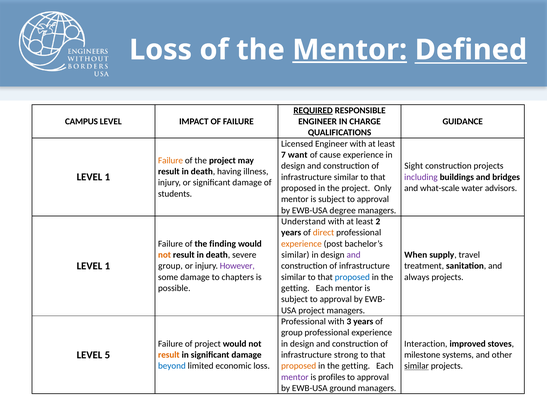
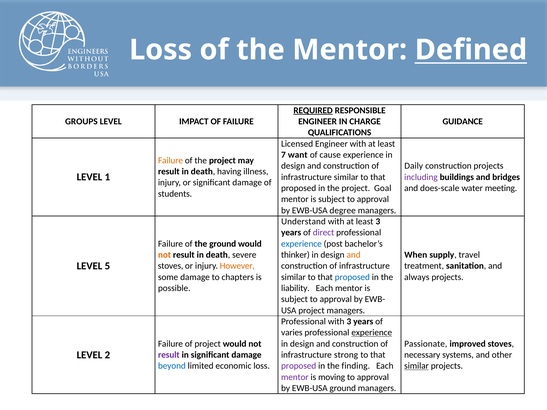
Mentor underline: present -> none (350, 50)
CAMPUS: CAMPUS -> GROUPS (81, 122)
Sight: Sight -> Daily (414, 166)
Only: Only -> Goal (383, 188)
what-scale: what-scale -> does-scale (440, 188)
advisors: advisors -> meeting (501, 188)
least 2: 2 -> 3 (378, 222)
direct colour: orange -> purple (324, 233)
the finding: finding -> ground (223, 244)
experience colour: orange -> blue (301, 244)
similar: similar -> thinker (295, 255)
and colour: purple -> orange (354, 255)
1: 1 -> 5 (107, 266)
group: group -> stoves (171, 266)
However colour: purple -> orange (237, 266)
getting: getting -> liability (295, 288)
group: group -> varies (292, 333)
experience underline: none -> present (372, 333)
Interaction: Interaction -> Passionate (426, 344)
5: 5 -> 2 (107, 355)
result colour: orange -> purple (169, 355)
milestone: milestone -> necessary (422, 355)
proposed colour: orange -> purple (299, 366)
getting: getting -> finding (356, 366)
profiles: profiles -> moving (332, 377)
